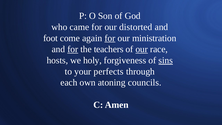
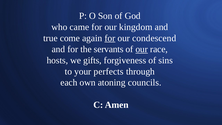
distorted: distorted -> kingdom (136, 27)
foot: foot -> true (50, 38)
ministration: ministration -> condescend (154, 38)
for underline: present -> none (73, 49)
teachers: teachers -> servants (109, 49)
holy: holy -> gifts (92, 60)
sins underline: present -> none (166, 60)
